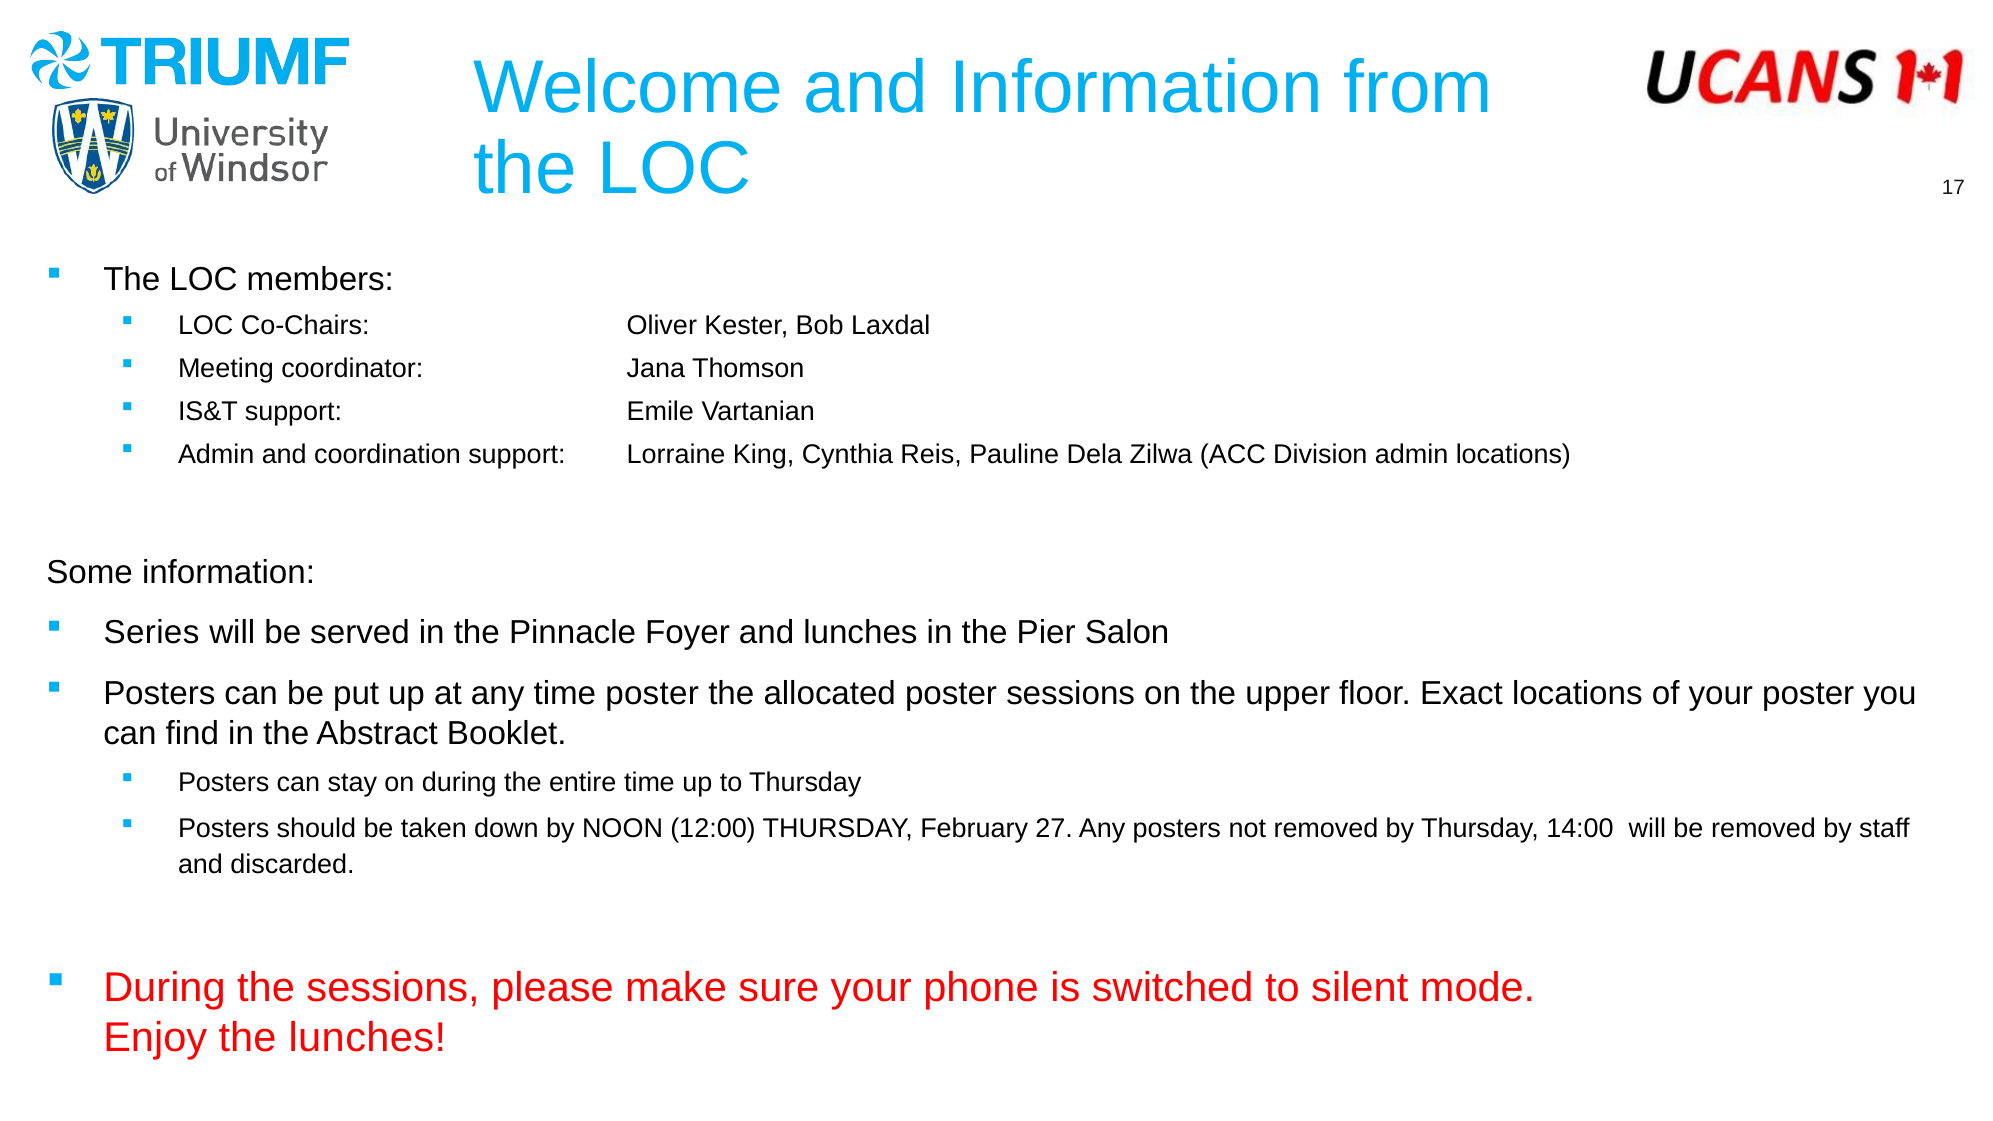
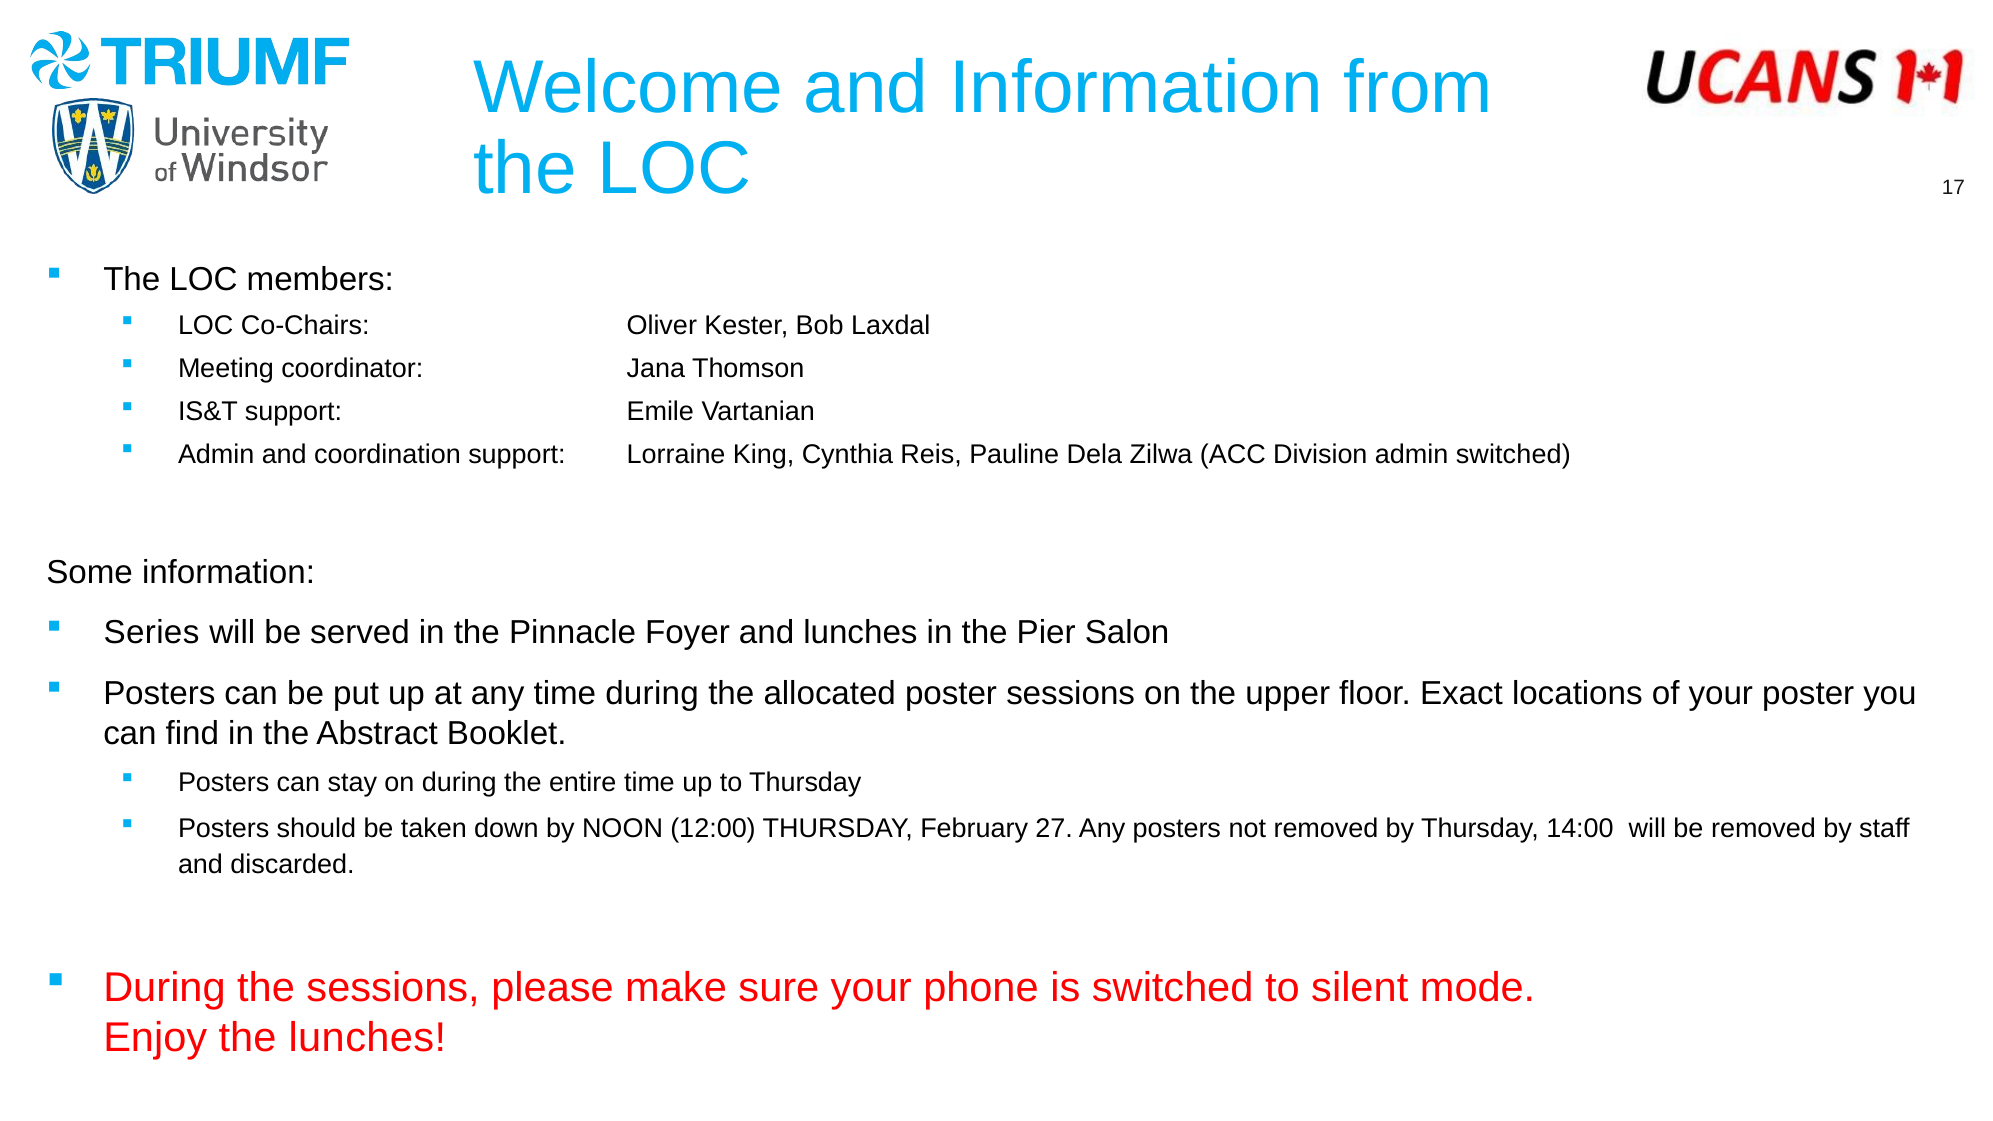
admin locations: locations -> switched (1513, 454)
time poster: poster -> during (652, 694)
